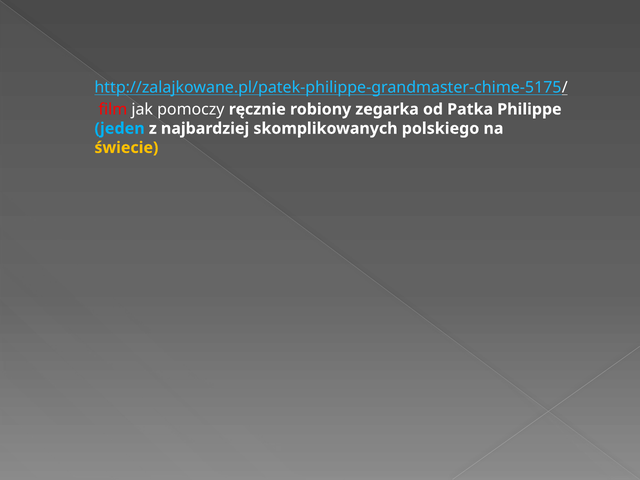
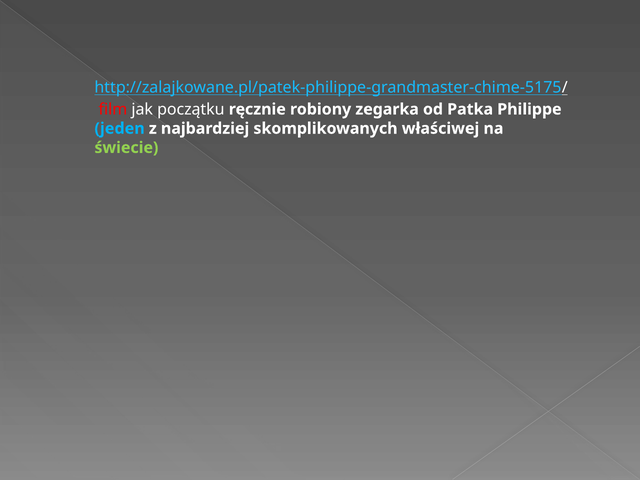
pomoczy: pomoczy -> początku (191, 109)
polskiego: polskiego -> właściwej (441, 128)
świecie colour: yellow -> light green (126, 148)
